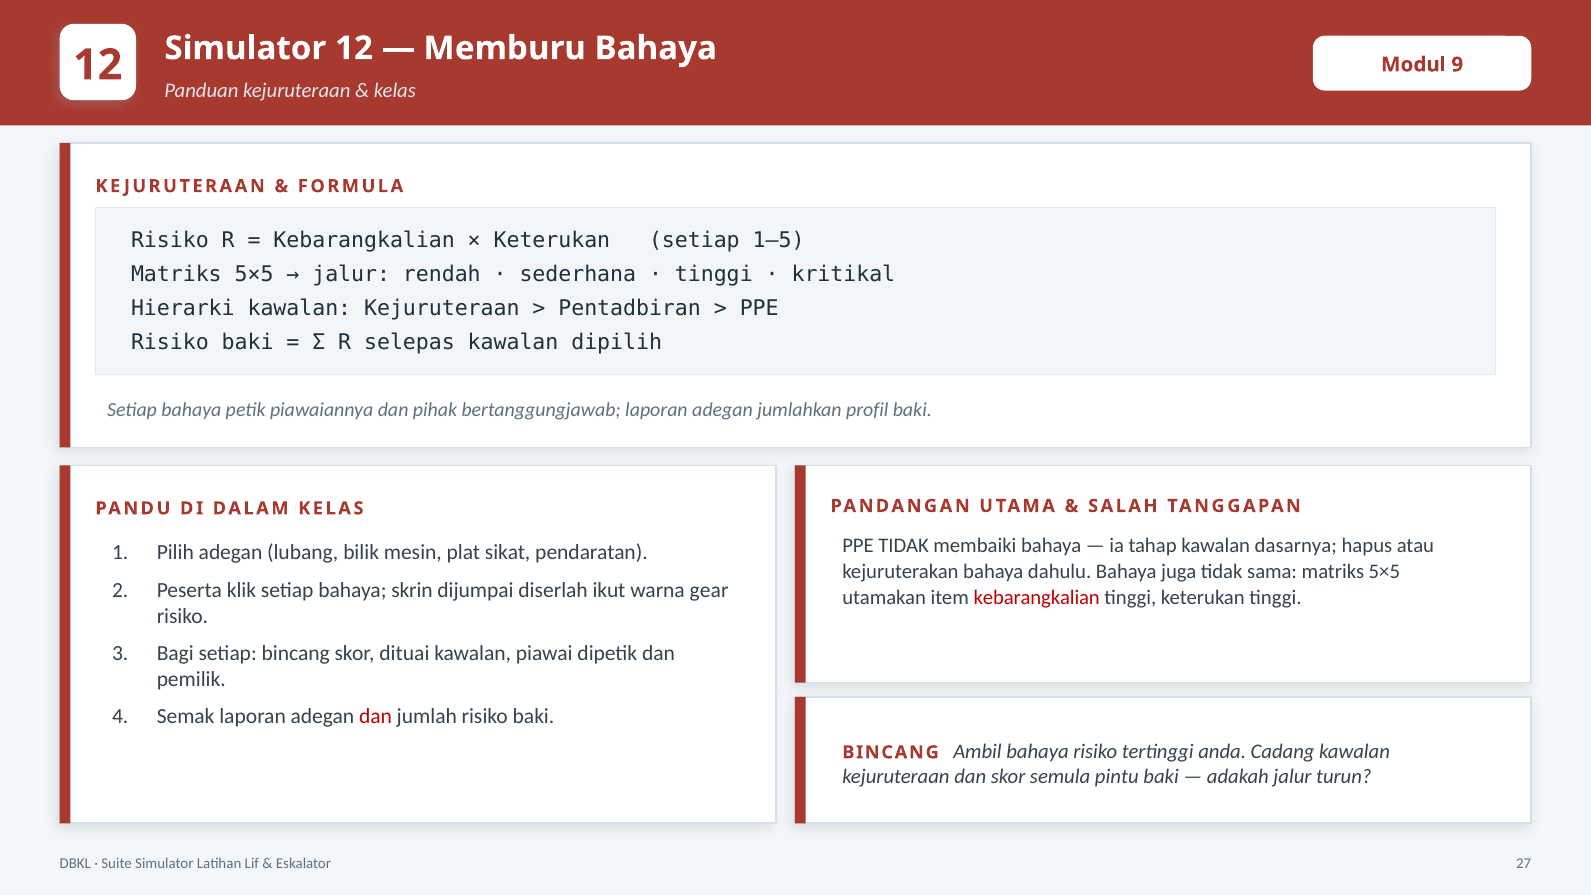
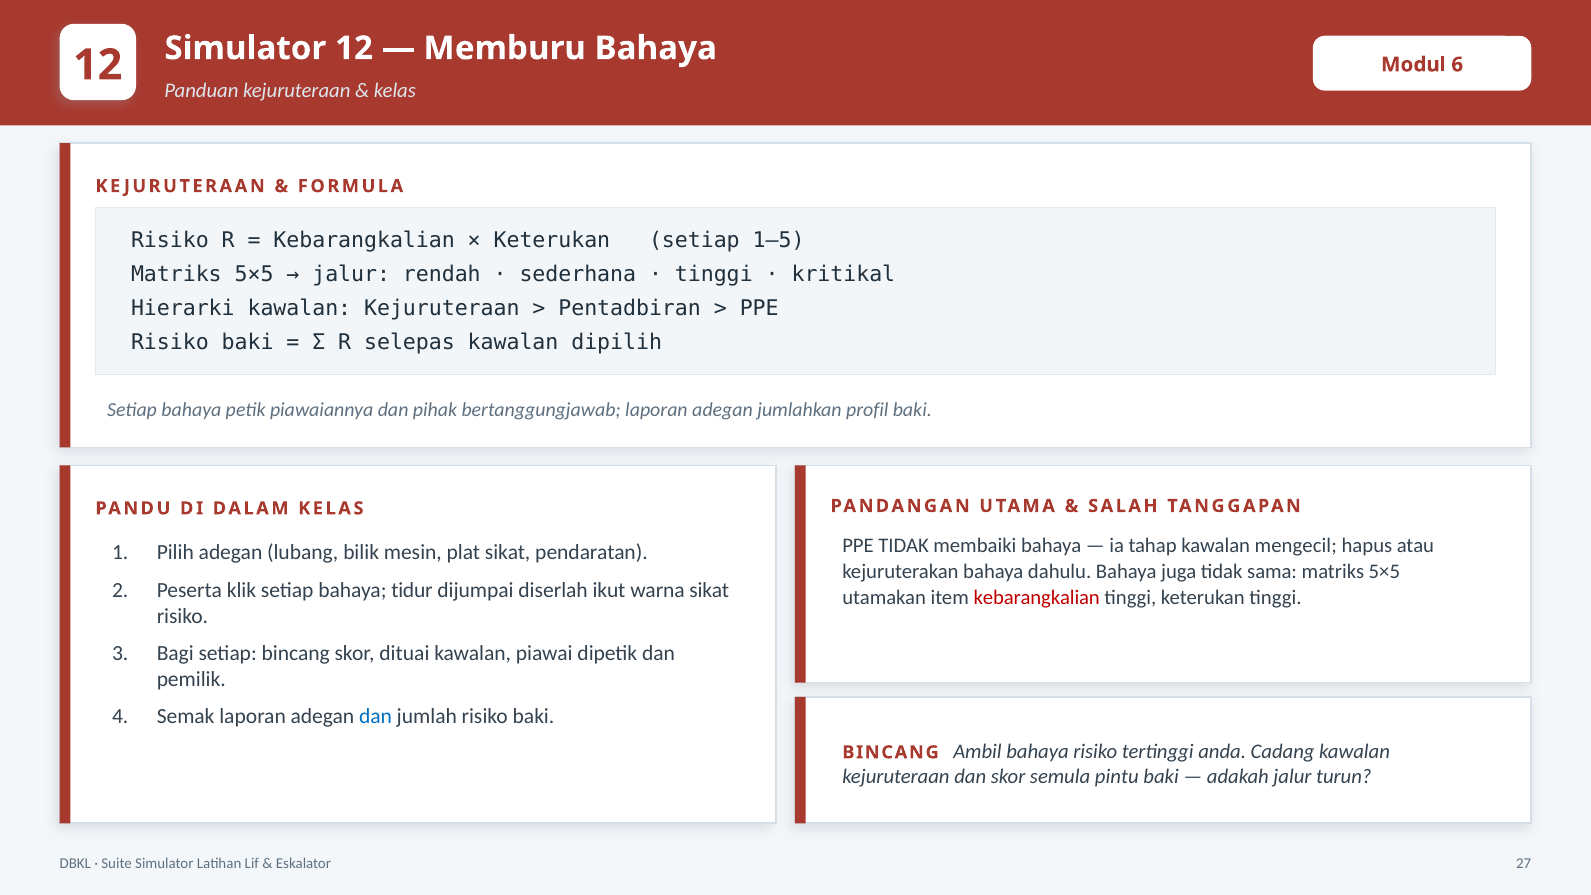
9: 9 -> 6 (1457, 65)
dasarnya: dasarnya -> mengecil (1296, 546)
skrin: skrin -> tidur (412, 590)
warna gear: gear -> sikat (709, 590)
dan colour: red -> blue (376, 717)
